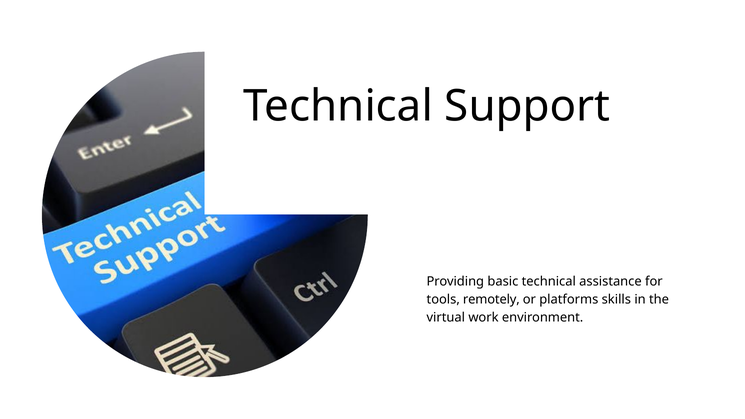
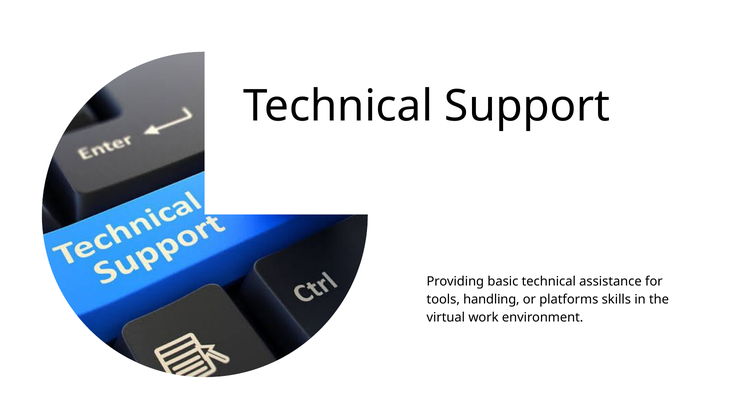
remotely: remotely -> handling (491, 299)
